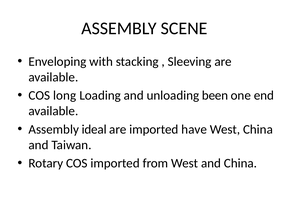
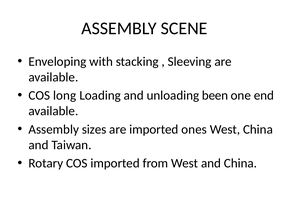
ideal: ideal -> sizes (94, 129)
have: have -> ones (194, 129)
